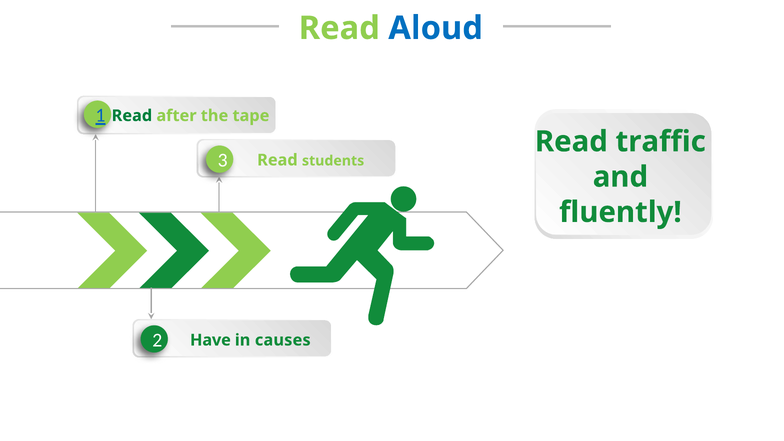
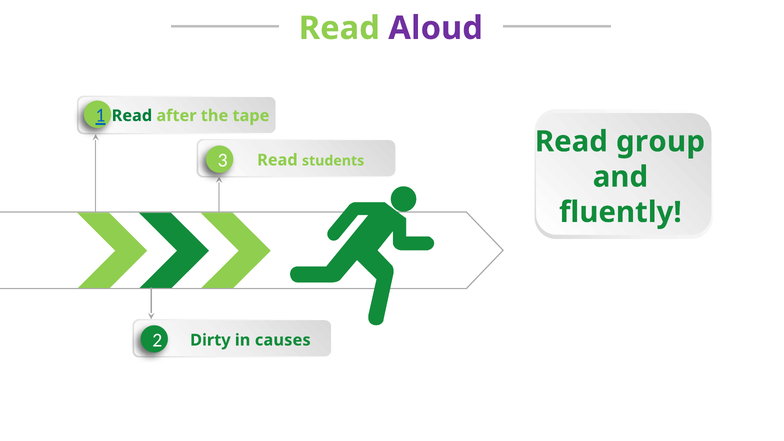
Aloud colour: blue -> purple (436, 28)
traffic: traffic -> group (661, 142)
Have: Have -> Dirty (210, 340)
